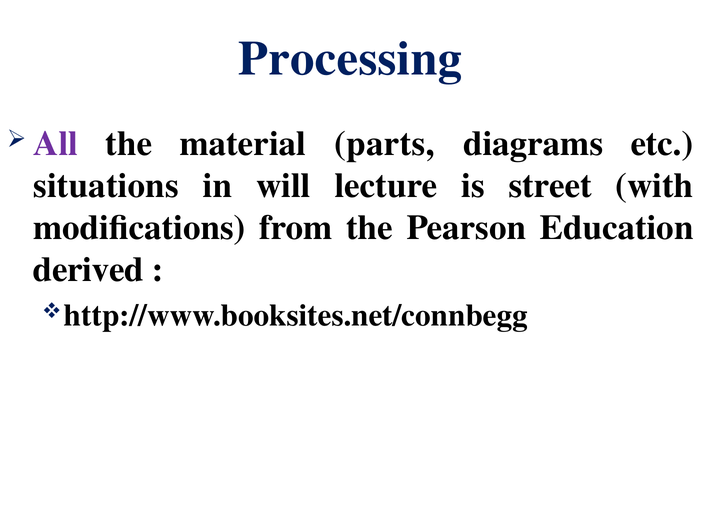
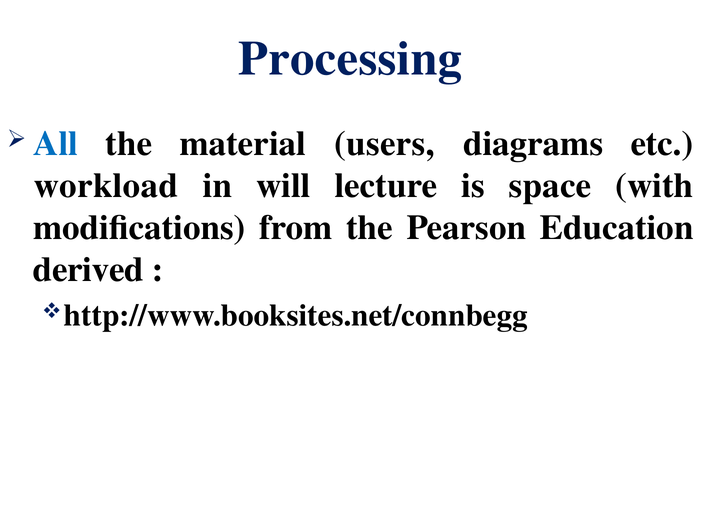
All colour: purple -> blue (56, 144)
parts: parts -> users (384, 144)
situations: situations -> workload (106, 186)
street: street -> space (550, 186)
